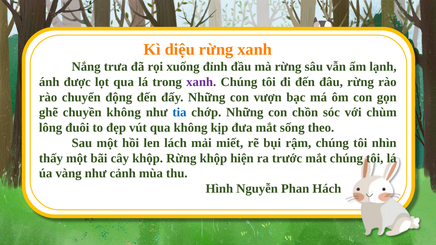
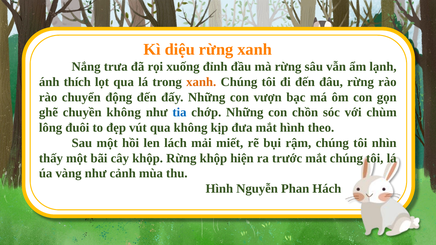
được: được -> thích (77, 82)
xanh colour: purple -> orange (201, 82)
mắt sống: sống -> hình (292, 128)
